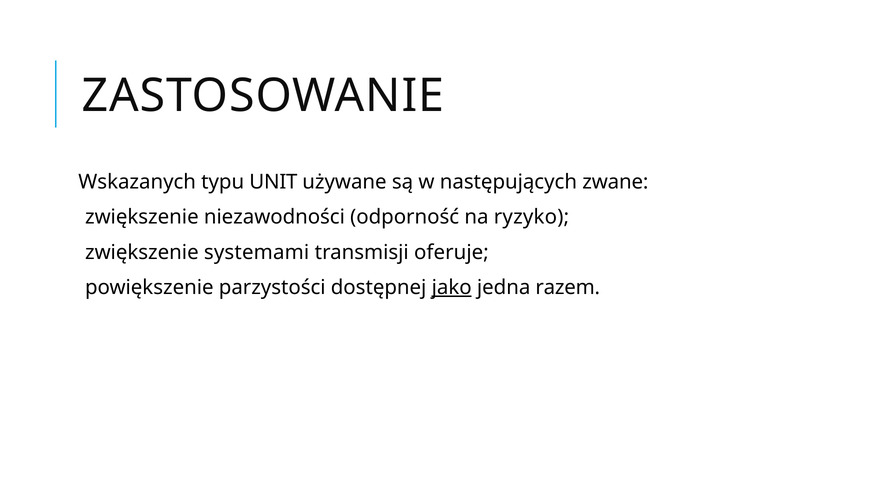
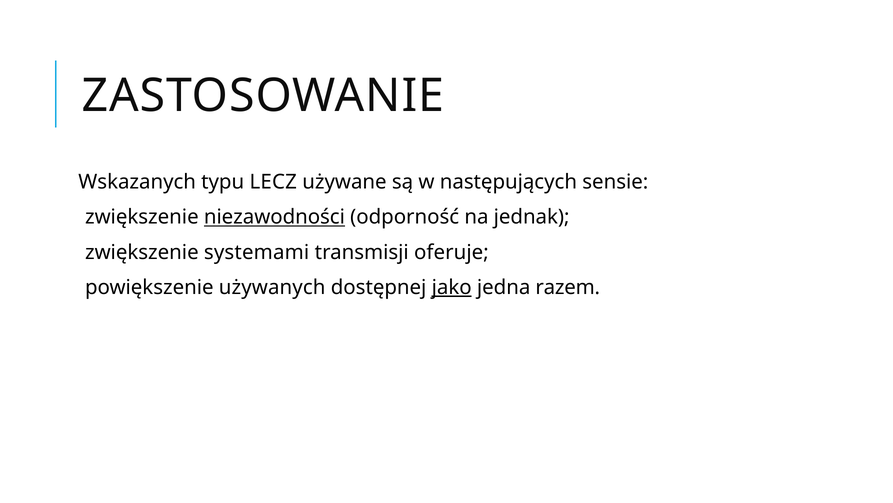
UNIT: UNIT -> LECZ (273, 182)
zwane: zwane -> sensie (615, 182)
niezawodności underline: none -> present (274, 217)
ryzyko: ryzyko -> jednak (532, 217)
parzystości: parzystości -> używanych (272, 287)
